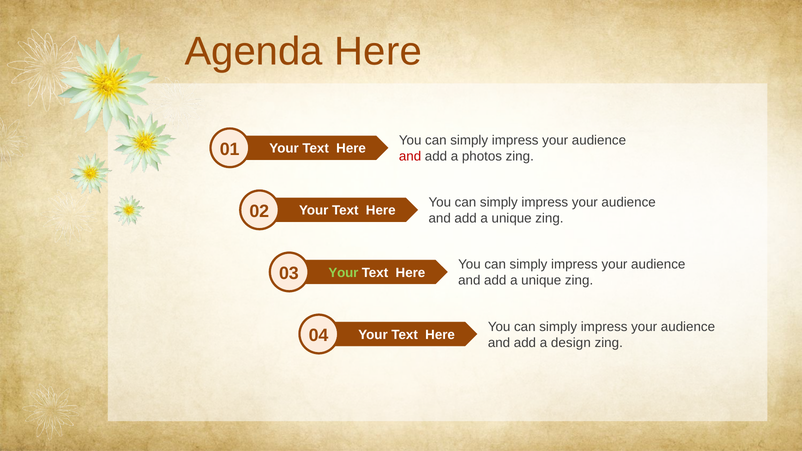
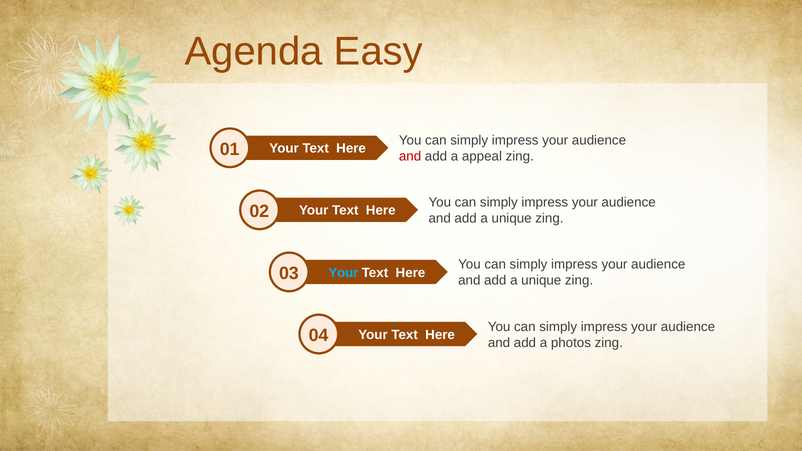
Agenda Here: Here -> Easy (378, 51)
photos: photos -> appeal (482, 156)
Your colour: light green -> light blue (343, 273)
design: design -> photos (571, 343)
